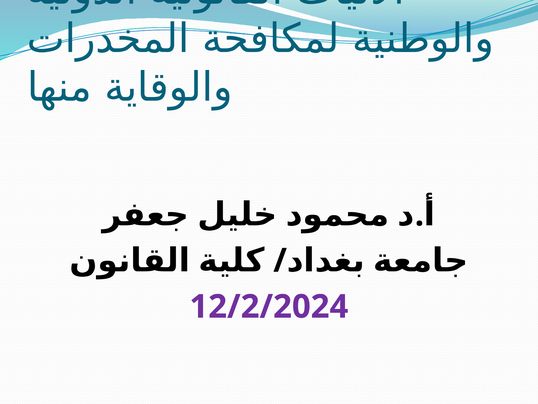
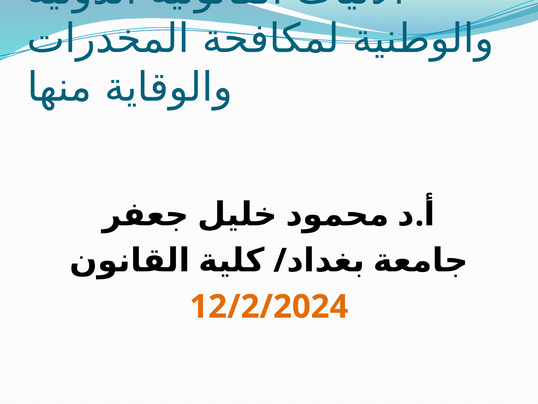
12/2/2024 colour: purple -> orange (269, 306)
